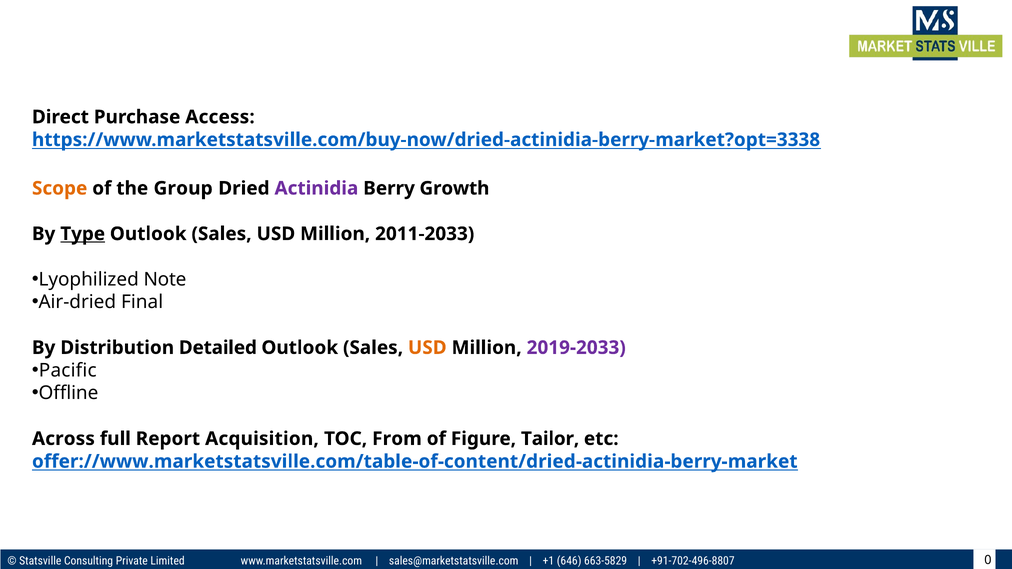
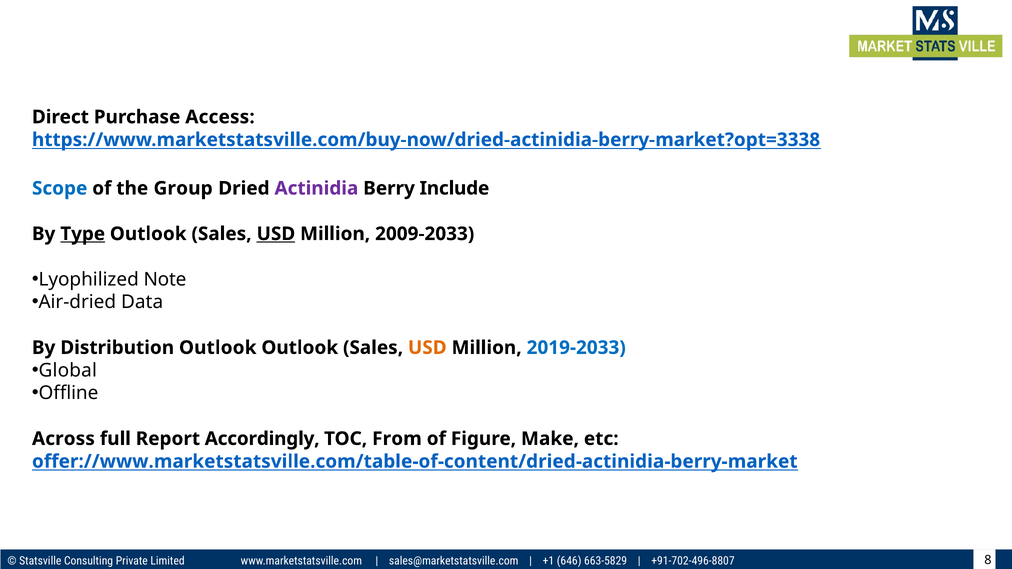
Scope colour: orange -> blue (60, 188)
Growth: Growth -> Include (454, 188)
USD underline: none -> present (276, 234)
2011-2033: 2011-2033 -> 2009-2033 (425, 234)
Final: Final -> Data (142, 302)
Distribution Detailed: Detailed -> Outlook (218, 348)
2019-2033 colour: purple -> blue (576, 348)
Pacific: Pacific -> Global (68, 371)
Acquisition: Acquisition -> Accordingly (262, 439)
Tailor: Tailor -> Make (550, 439)
0: 0 -> 8 (988, 560)
